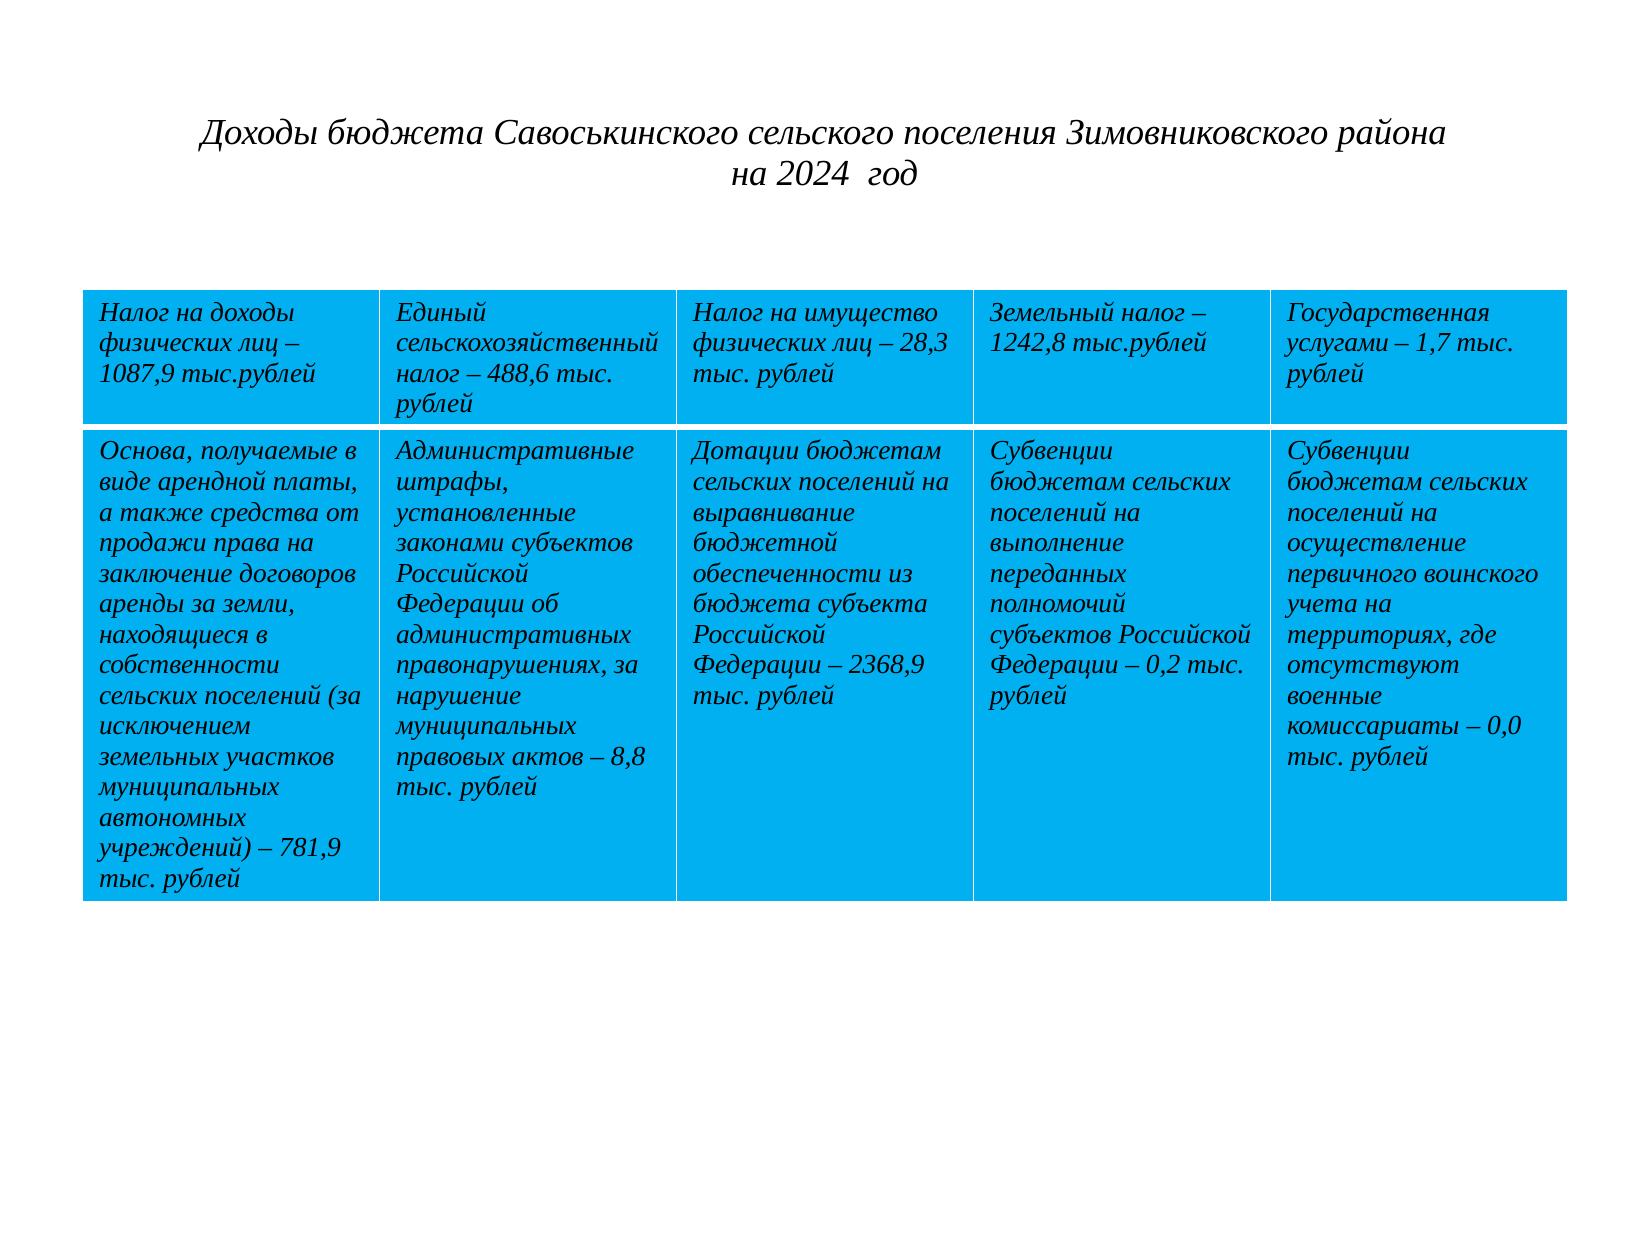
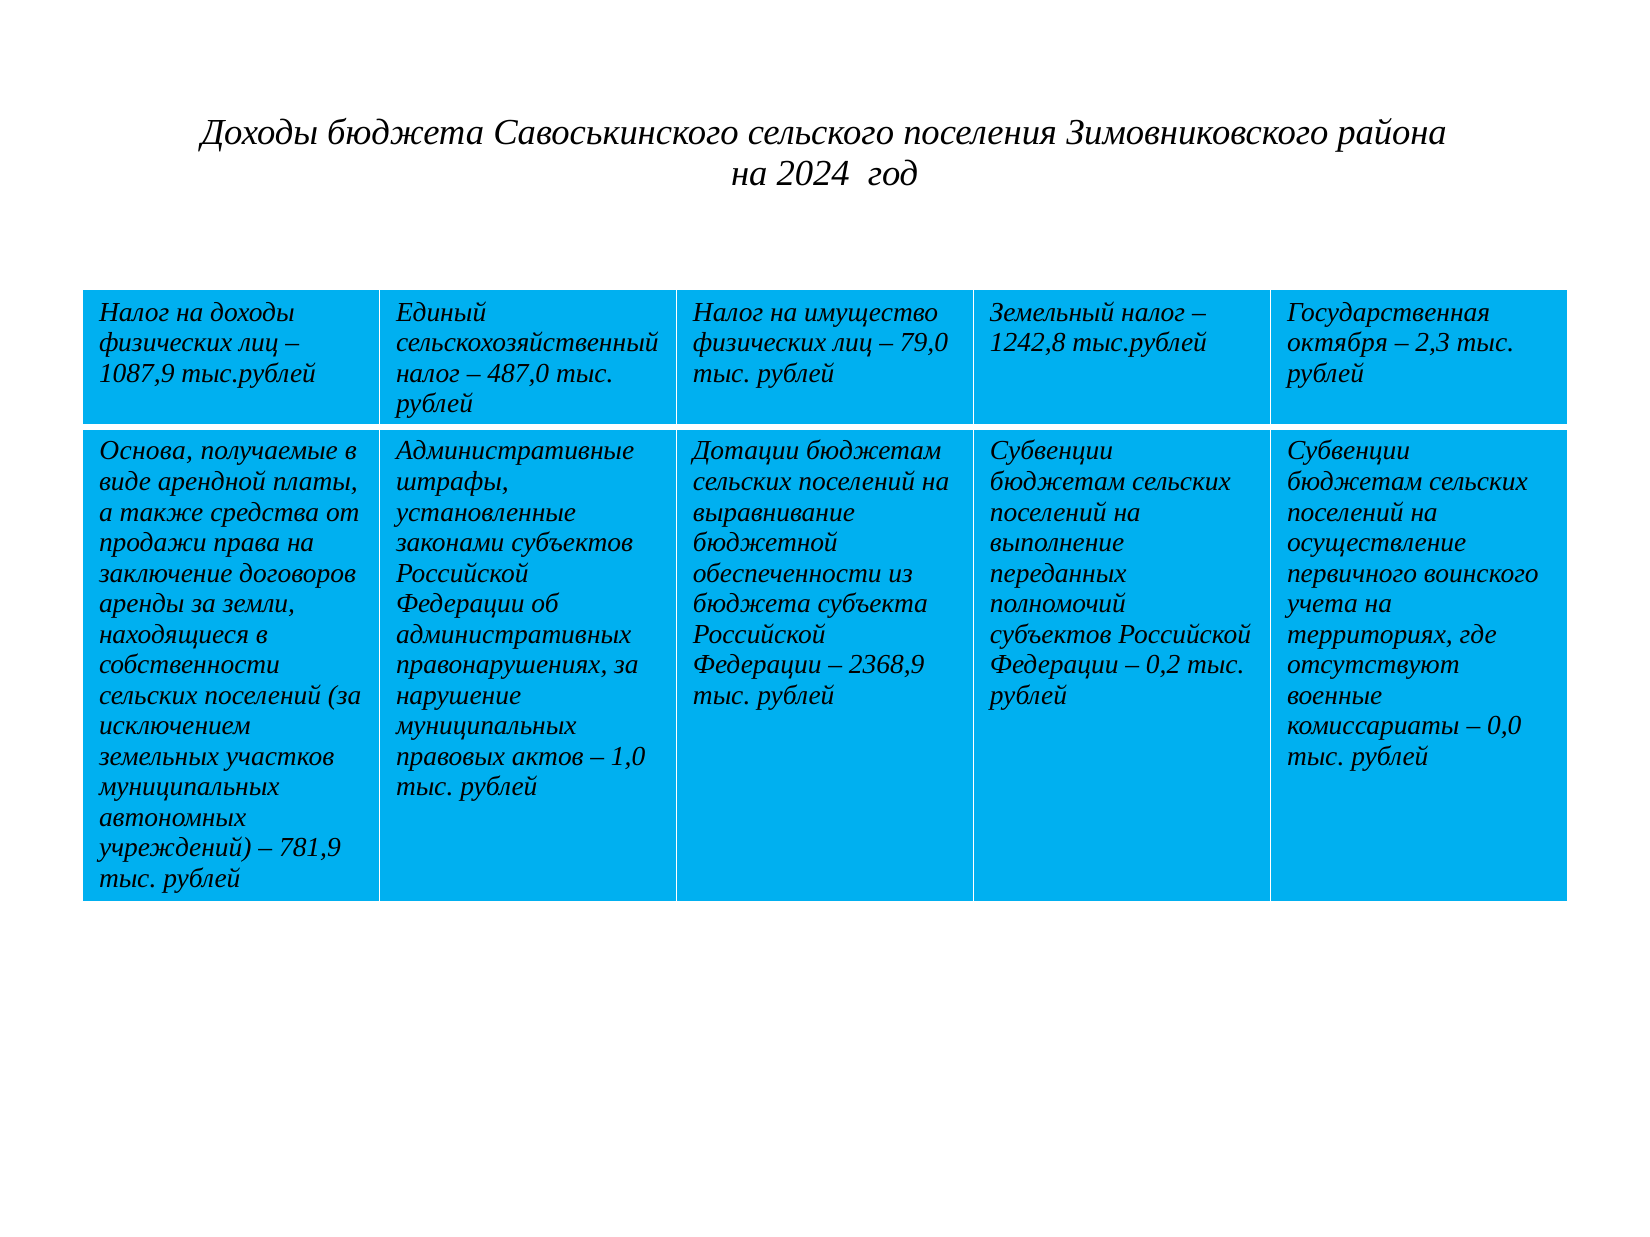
28,3: 28,3 -> 79,0 (924, 343)
услугами: услугами -> октября (1337, 343)
1,7: 1,7 -> 2,3 (1433, 343)
488,6: 488,6 -> 487,0 (518, 373)
8,8: 8,8 -> 1,0 (628, 756)
